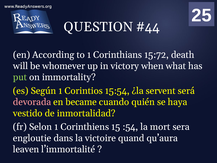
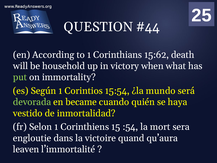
15:72: 15:72 -> 15:62 (157, 55)
whomever: whomever -> household (64, 66)
servent: servent -> mundo (161, 91)
devorada colour: pink -> light green (32, 102)
